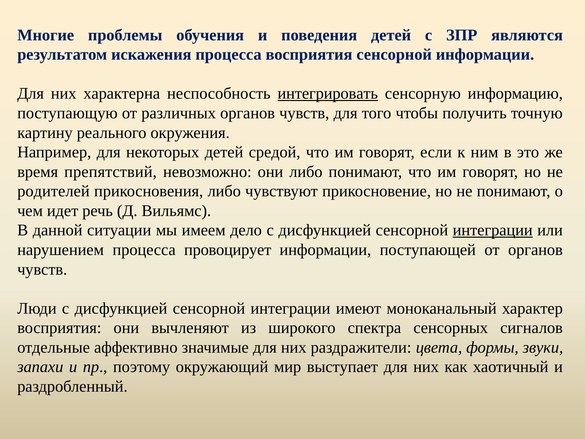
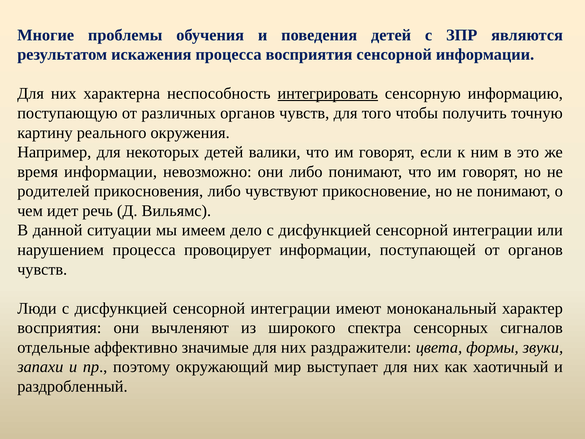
средой: средой -> валики (275, 152)
время препятствий: препятствий -> информации (111, 172)
интеграции underline: present -> none (493, 230)
